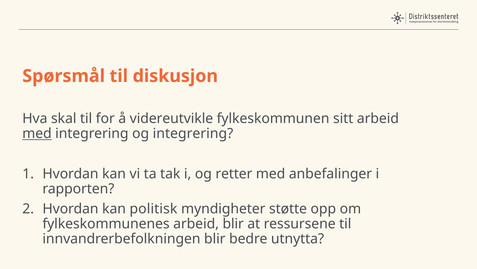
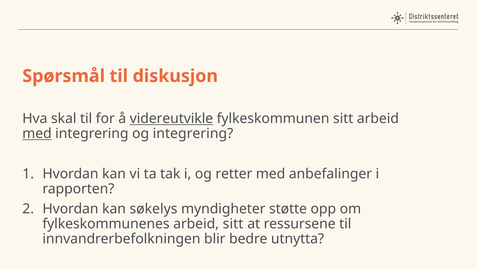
videreutvikle underline: none -> present (171, 118)
politisk: politisk -> søkelys (153, 208)
arbeid blir: blir -> sitt (233, 223)
